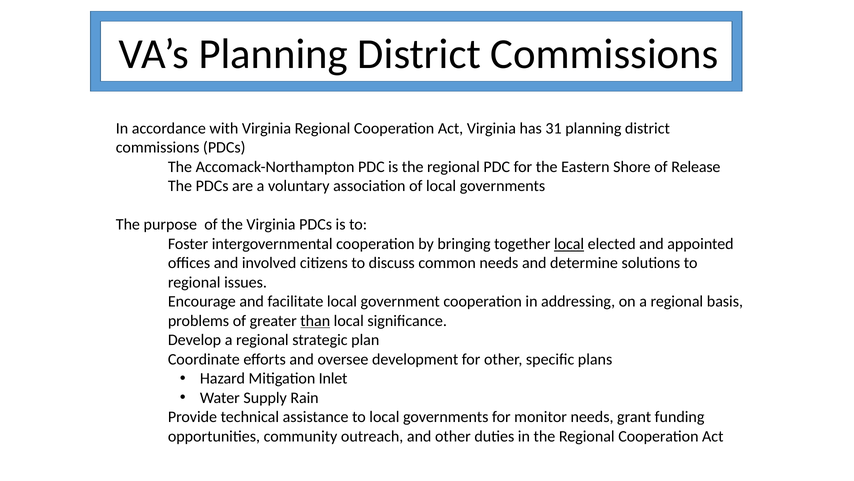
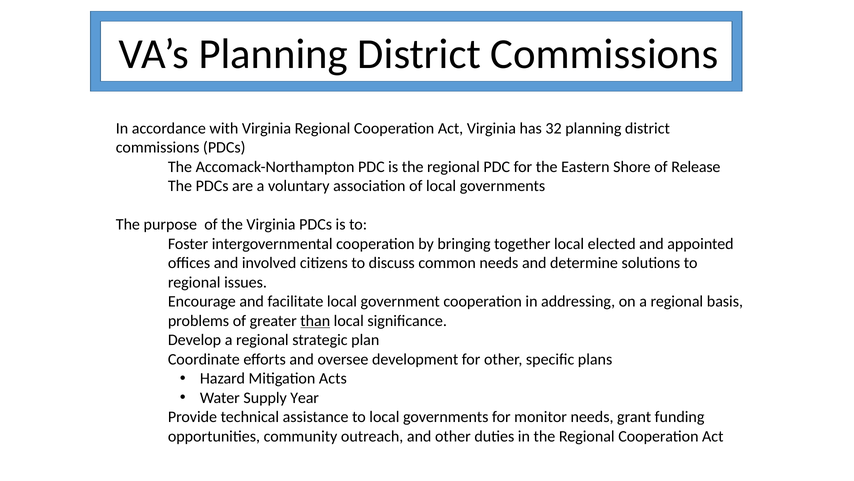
31: 31 -> 32 (554, 128)
local underline: present -> none (569, 244)
Inlet: Inlet -> Acts (333, 378)
Rain: Rain -> Year (305, 397)
